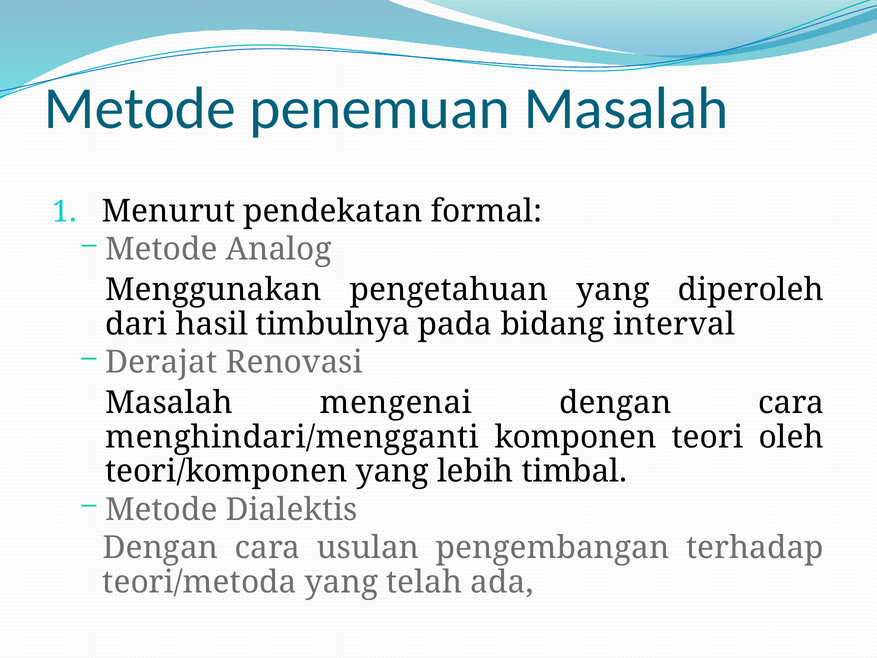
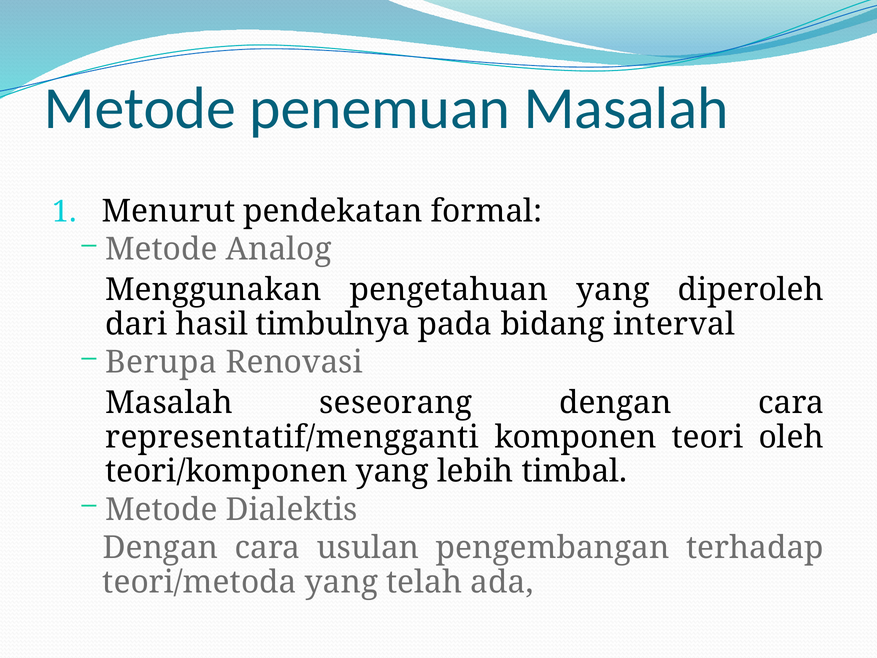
Derajat: Derajat -> Berupa (161, 362)
mengenai: mengenai -> seseorang (396, 403)
menghindari/mengganti: menghindari/mengganti -> representatif/mengganti (292, 437)
